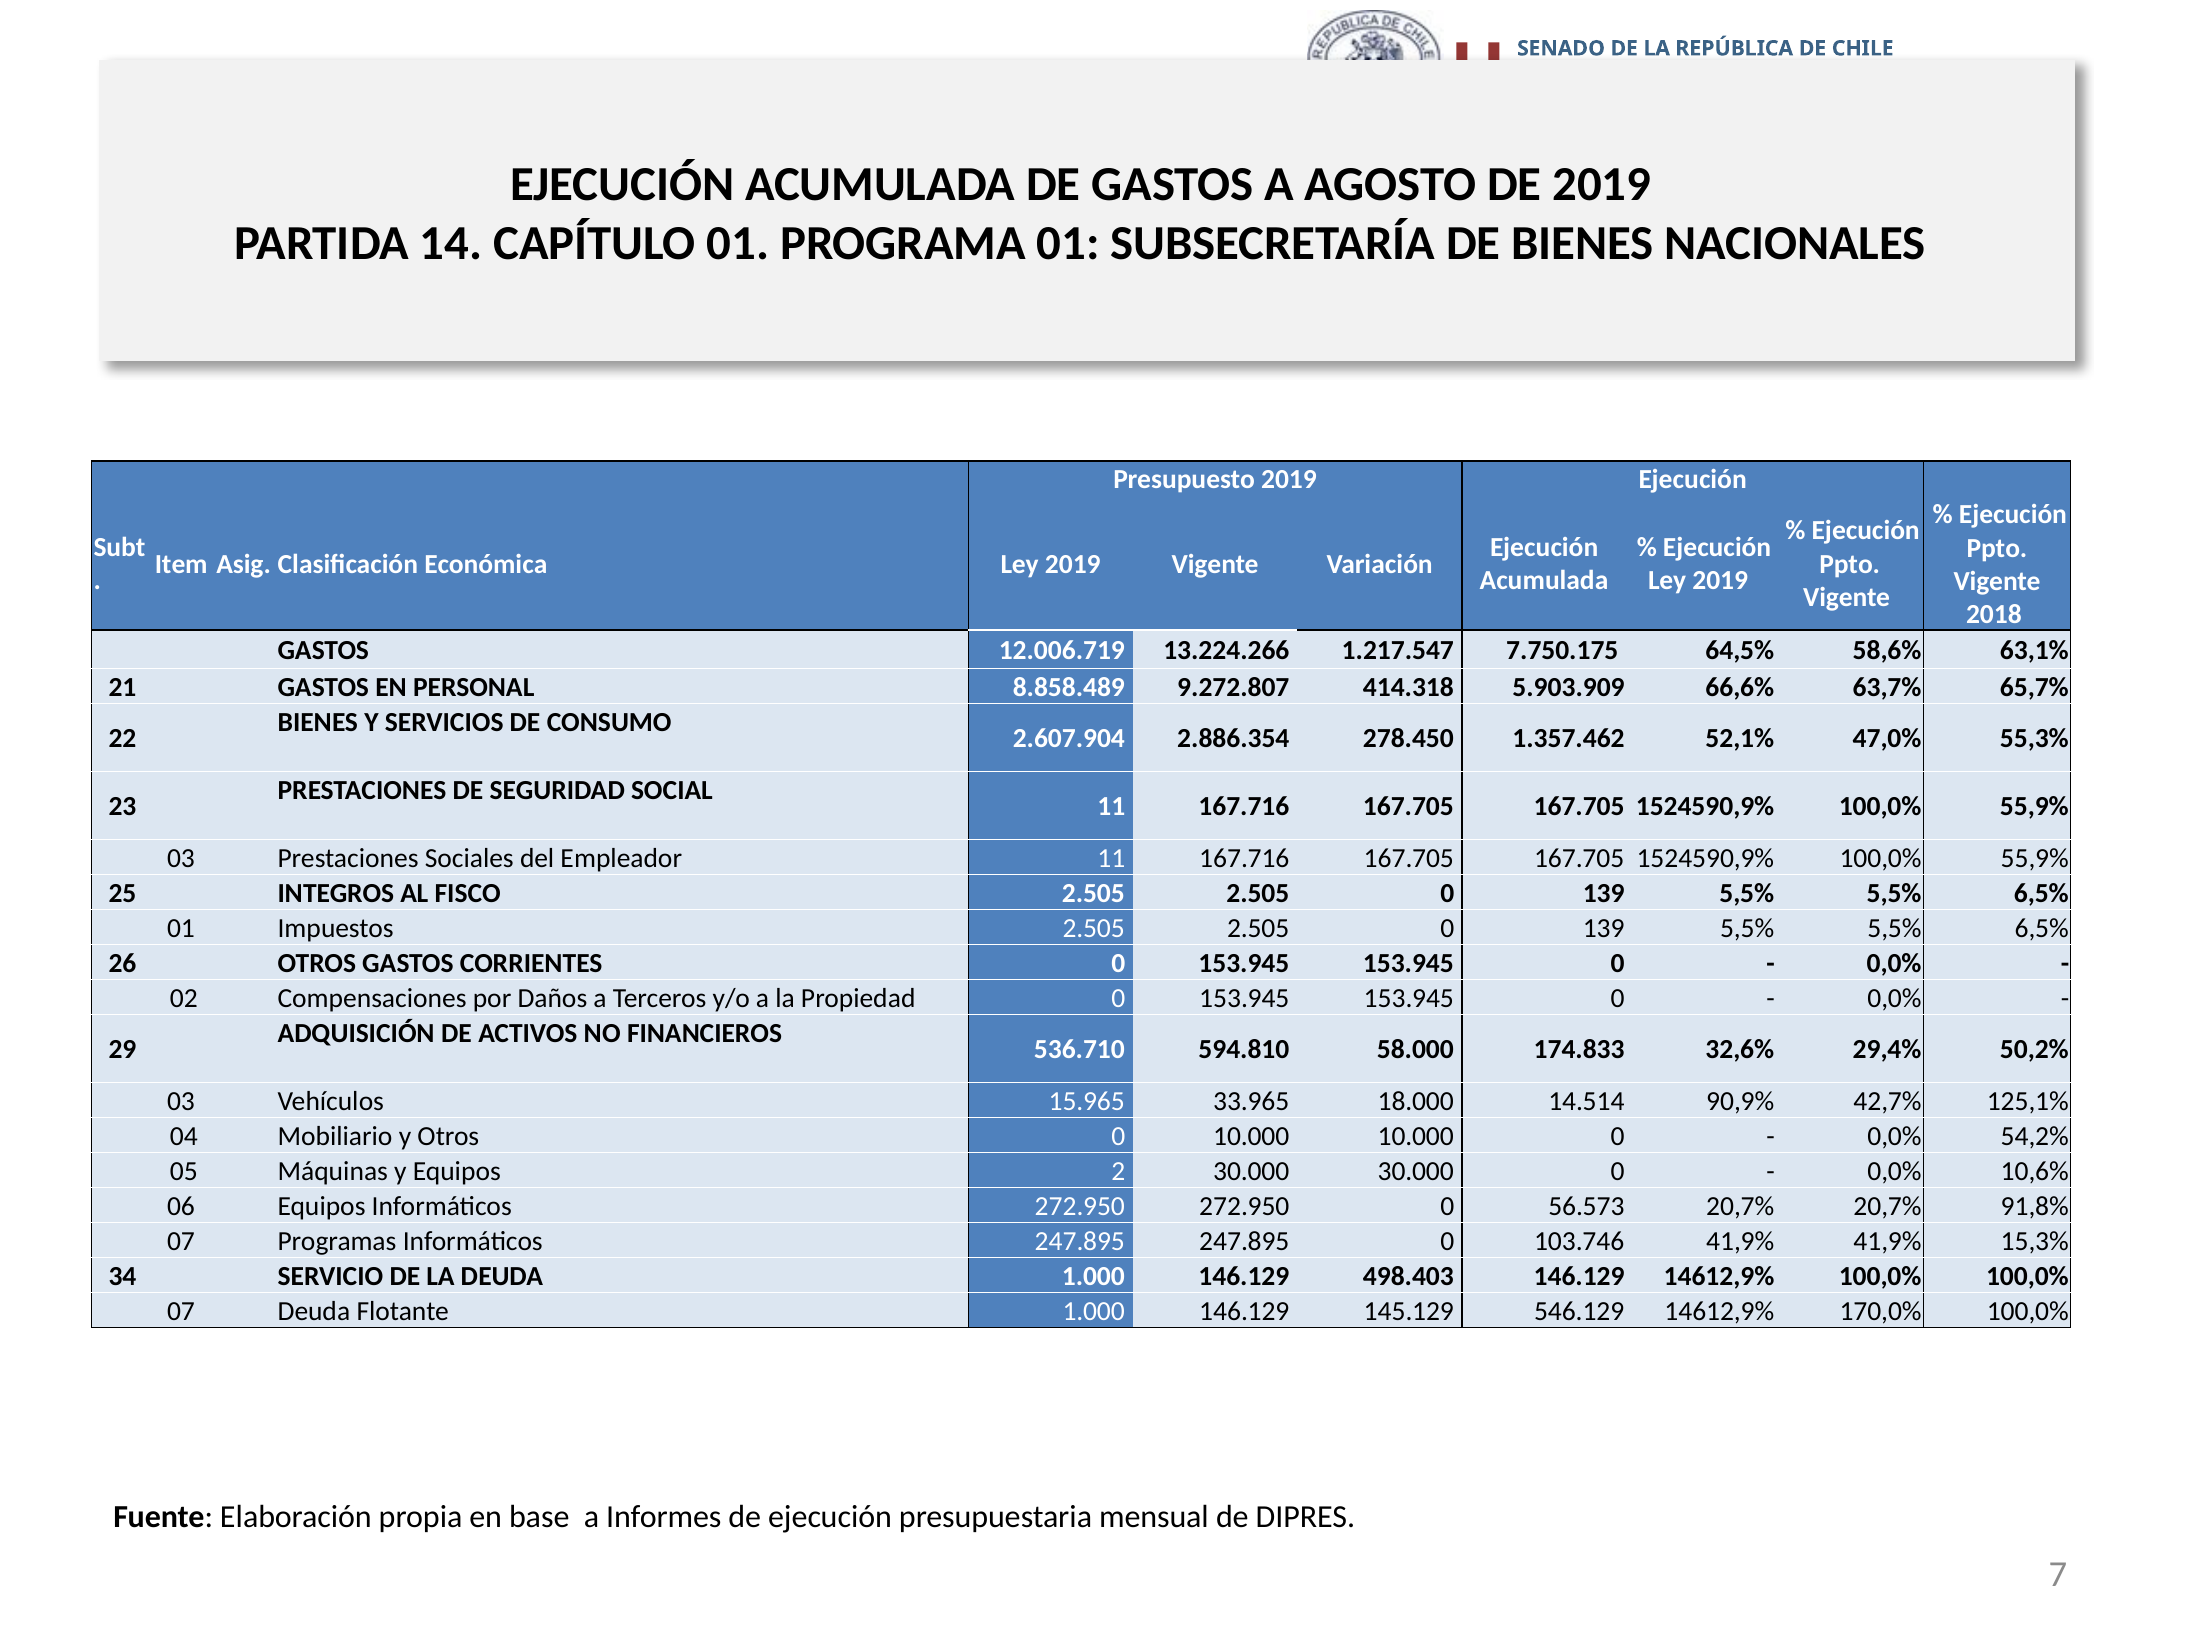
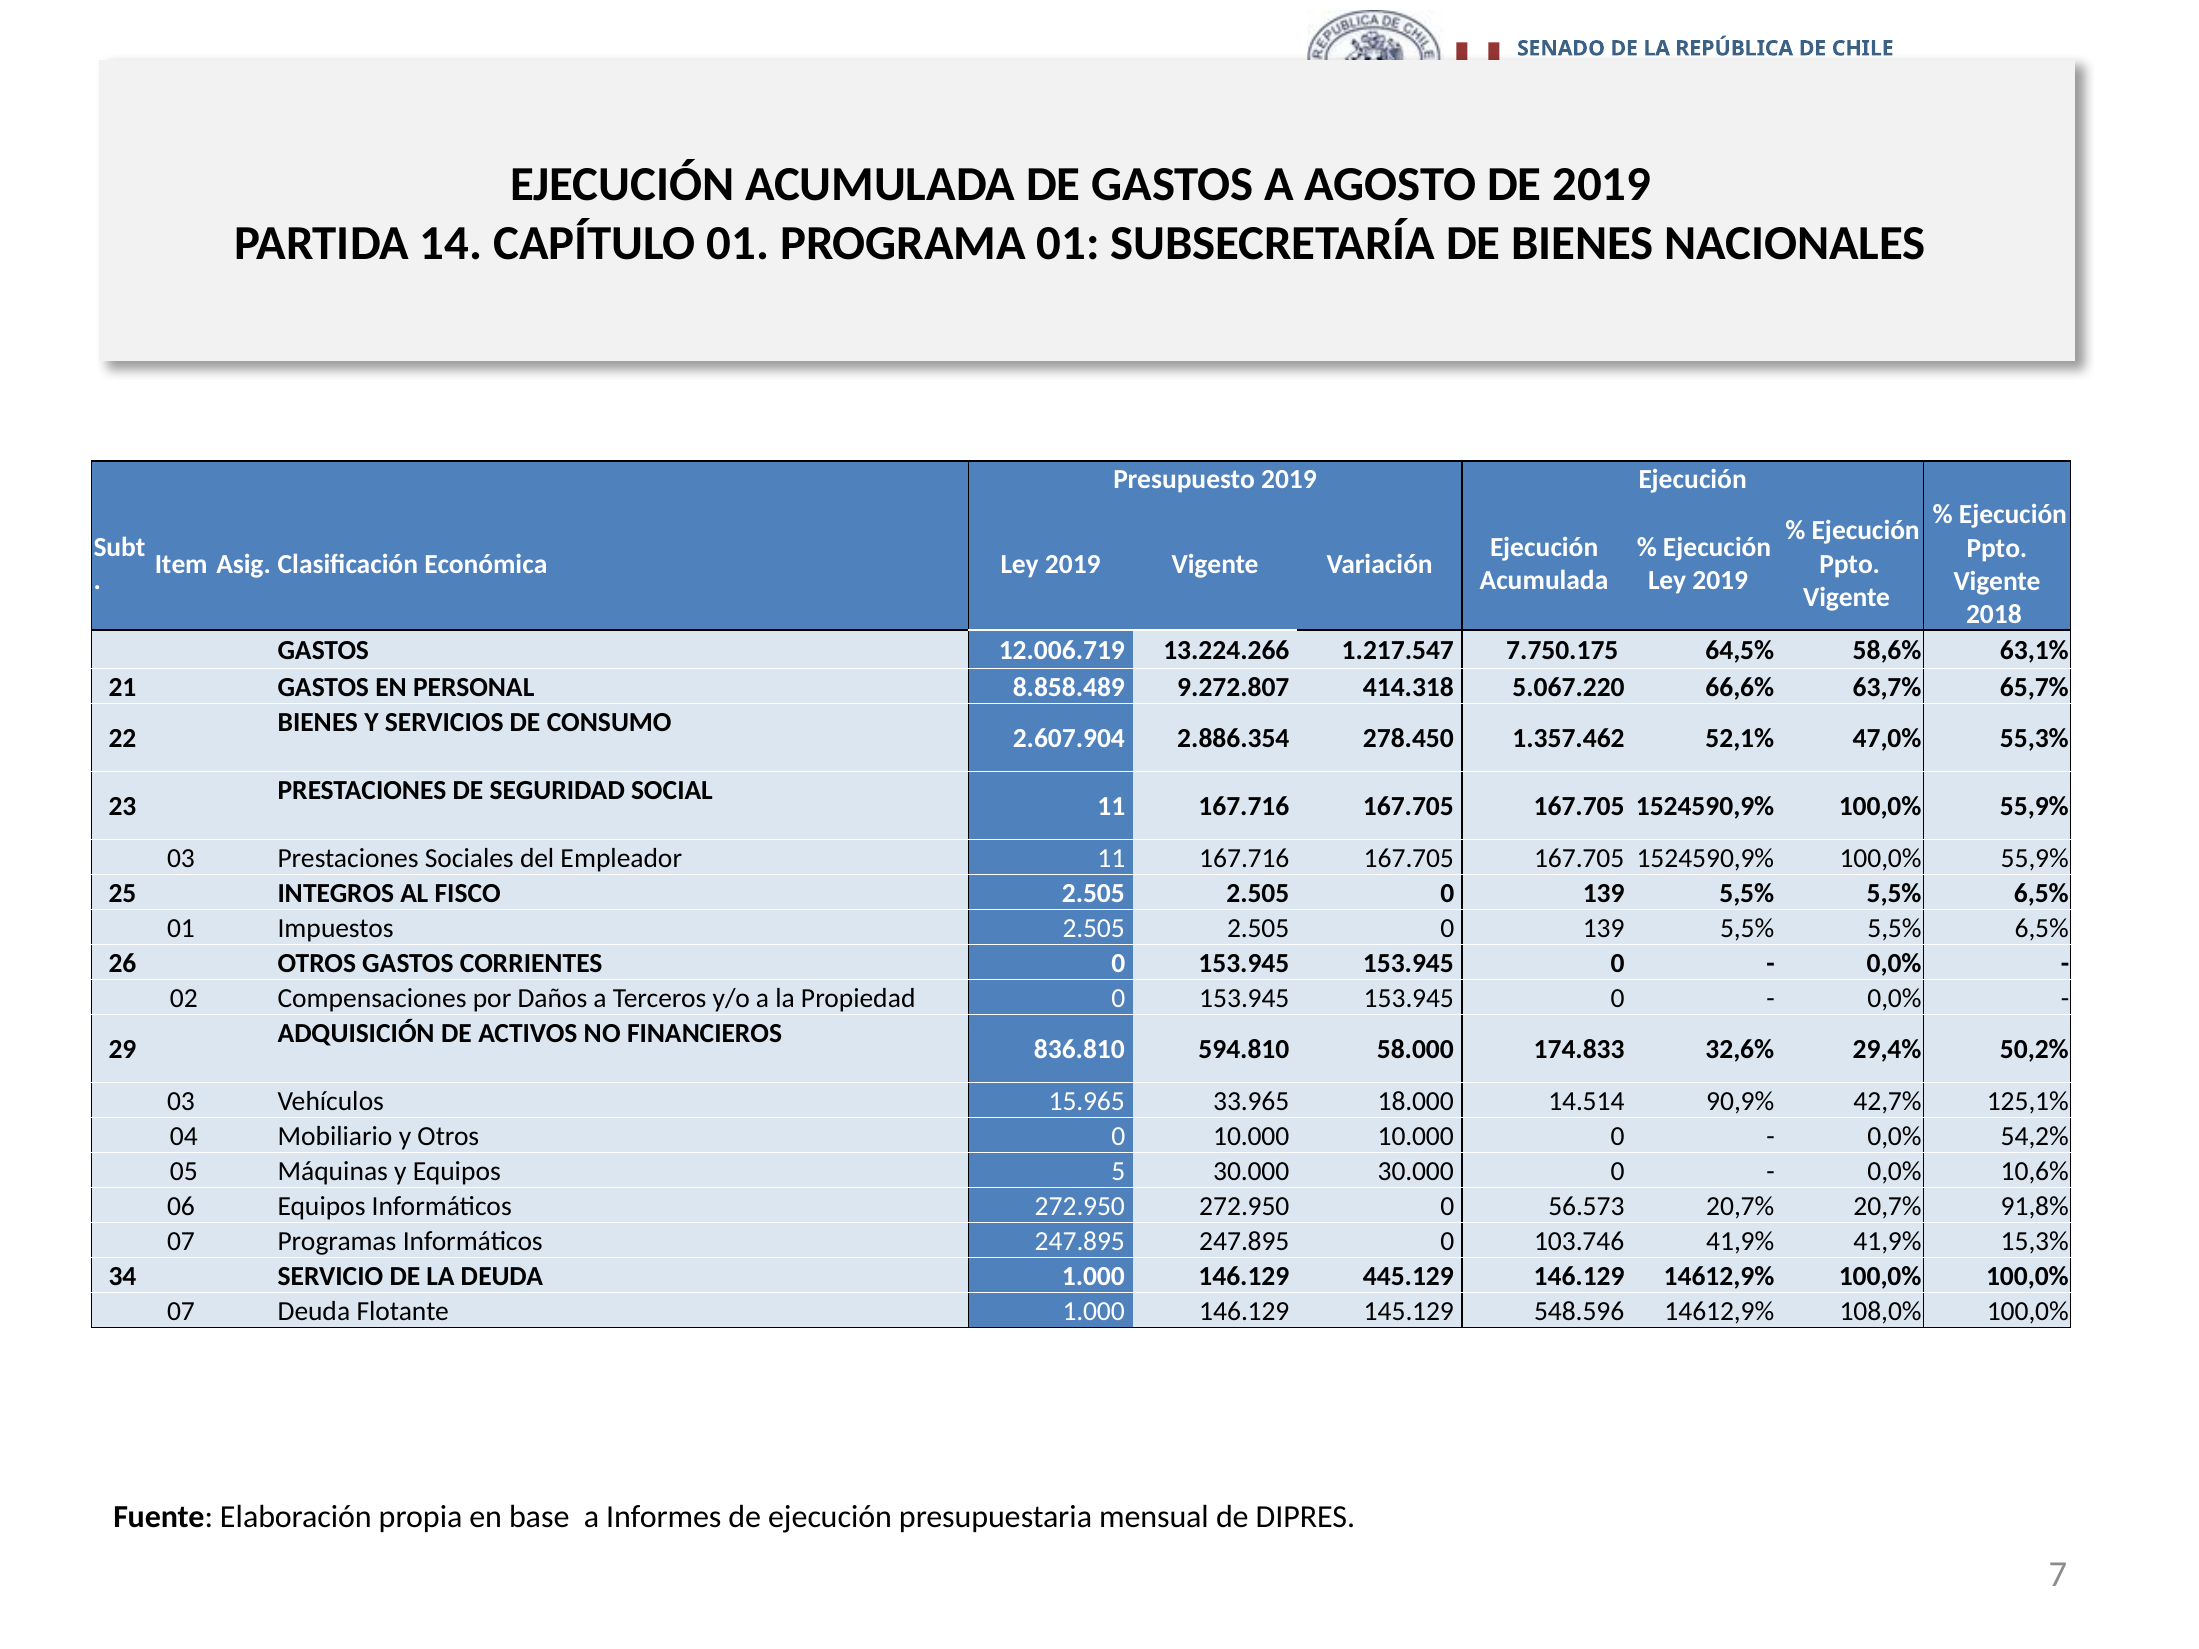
5.903.909: 5.903.909 -> 5.067.220 (1569, 687)
536.710: 536.710 -> 836.810 (1079, 1050)
2: 2 -> 5 (1118, 1171)
498.403: 498.403 -> 445.129 (1408, 1276)
546.129: 546.129 -> 548.596 (1579, 1311)
170,0%: 170,0% -> 108,0% (1881, 1311)
